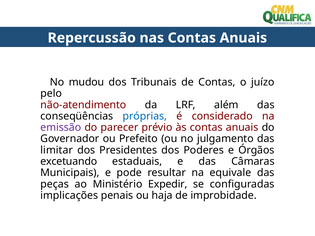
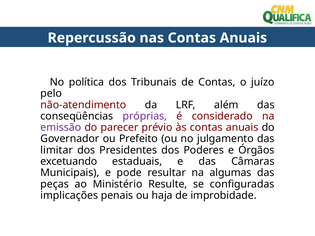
mudou: mudou -> política (87, 82)
próprias colour: blue -> purple (145, 116)
equivale: equivale -> algumas (231, 173)
Expedir: Expedir -> Resulte (168, 184)
